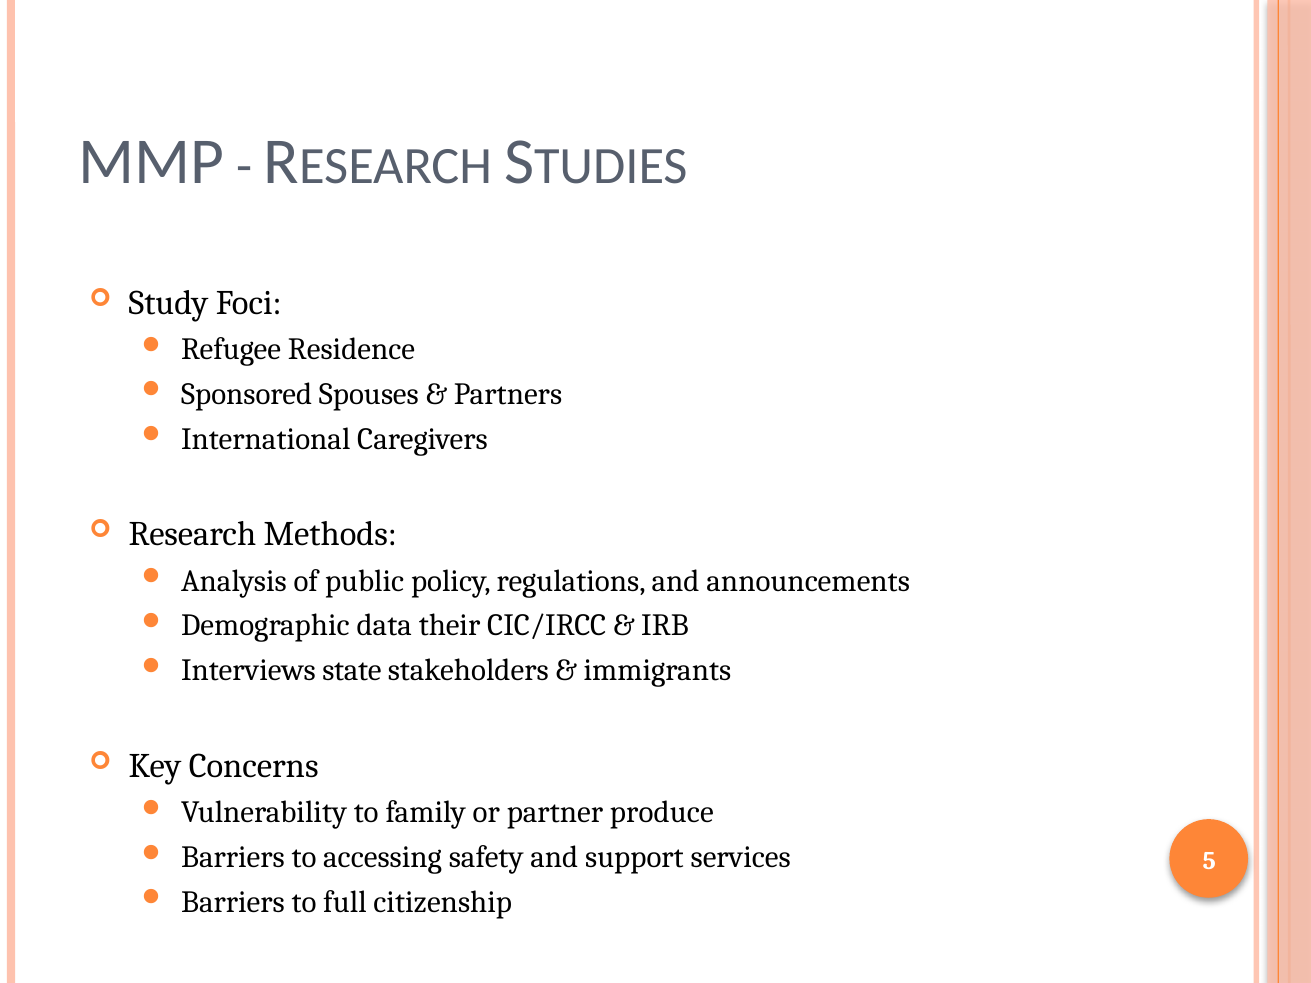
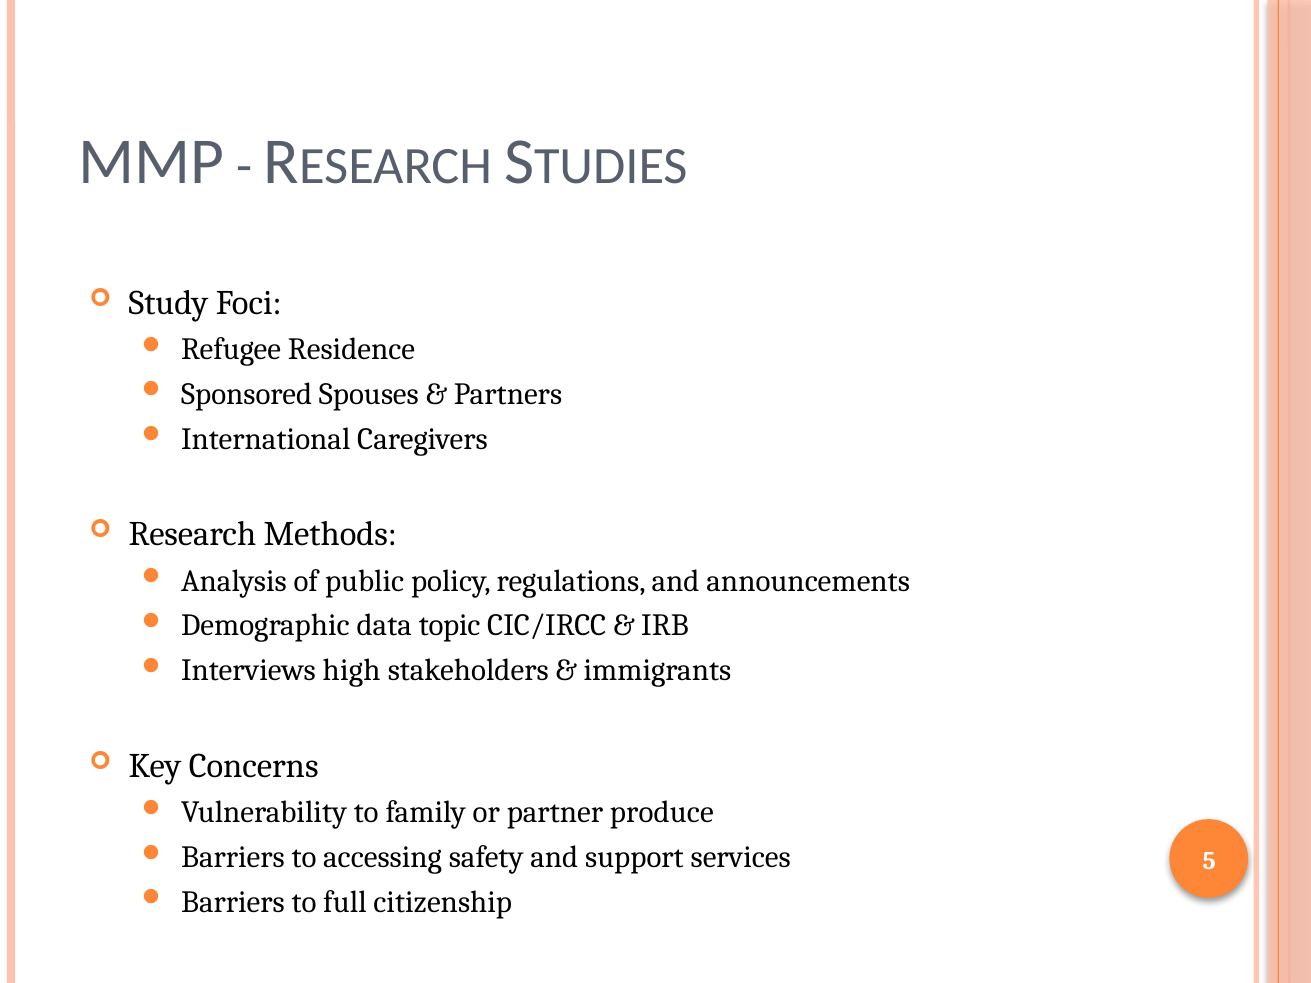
their: their -> topic (450, 626)
state: state -> high (352, 671)
